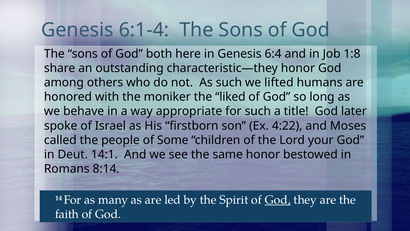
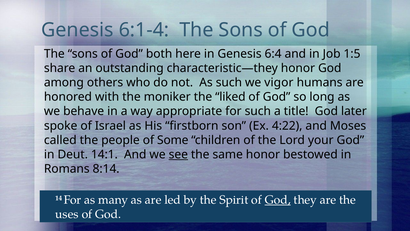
1:8: 1:8 -> 1:5 (352, 54)
lifted: lifted -> vigor (279, 82)
see underline: none -> present (178, 154)
faith: faith -> uses (67, 214)
